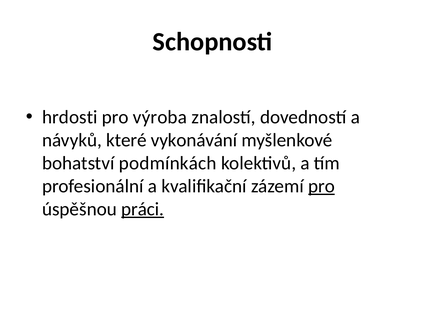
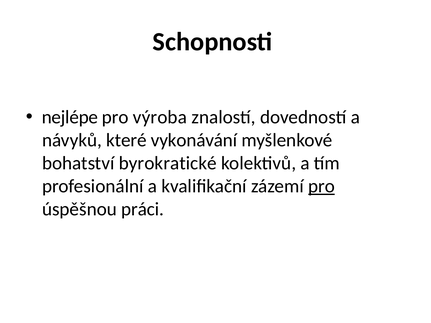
hrdosti: hrdosti -> nejlépe (70, 117)
podmínkách: podmínkách -> byrokratické (168, 163)
práci underline: present -> none (143, 209)
